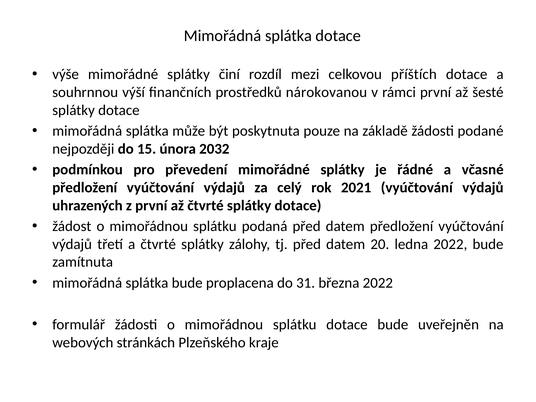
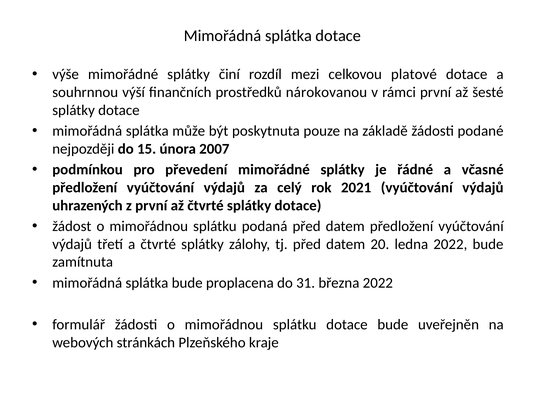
příštích: příštích -> platové (414, 74)
2032: 2032 -> 2007 (214, 149)
